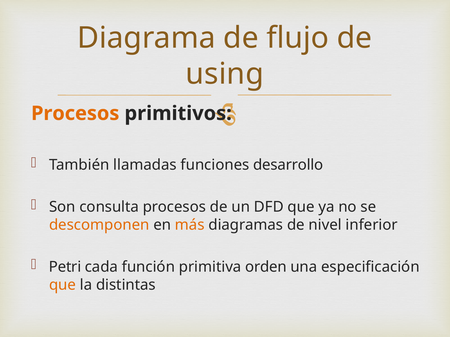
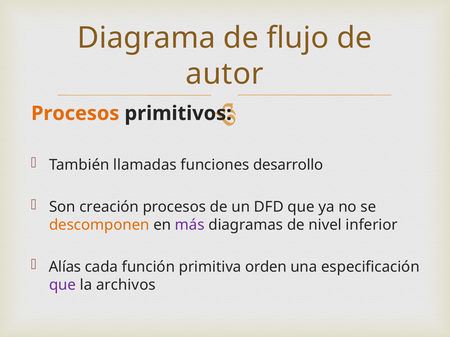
using: using -> autor (225, 74)
consulta: consulta -> creación (109, 207)
más colour: orange -> purple (190, 225)
Petri: Petri -> Alías (65, 267)
que colour: orange -> purple (63, 285)
distintas: distintas -> archivos (126, 285)
